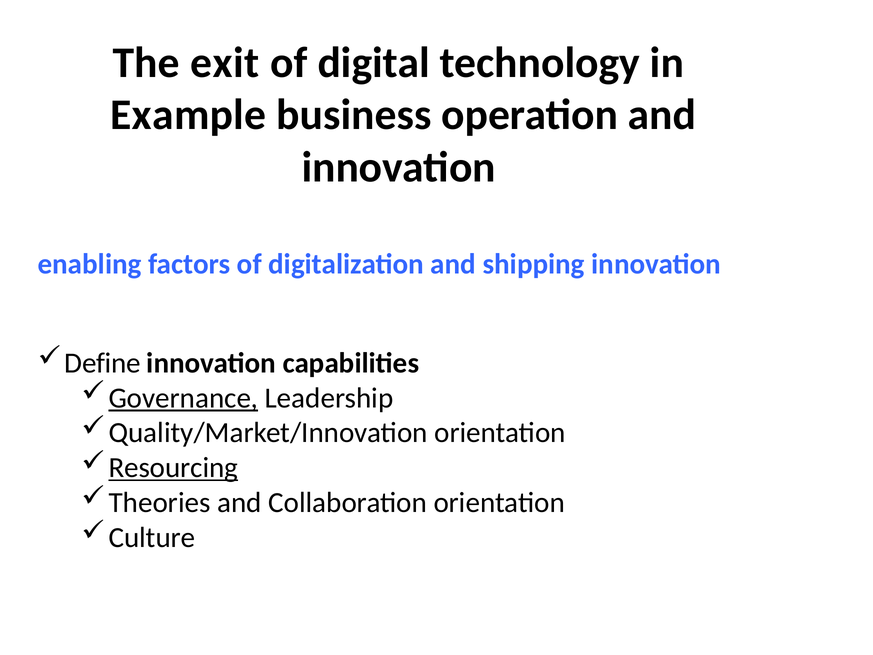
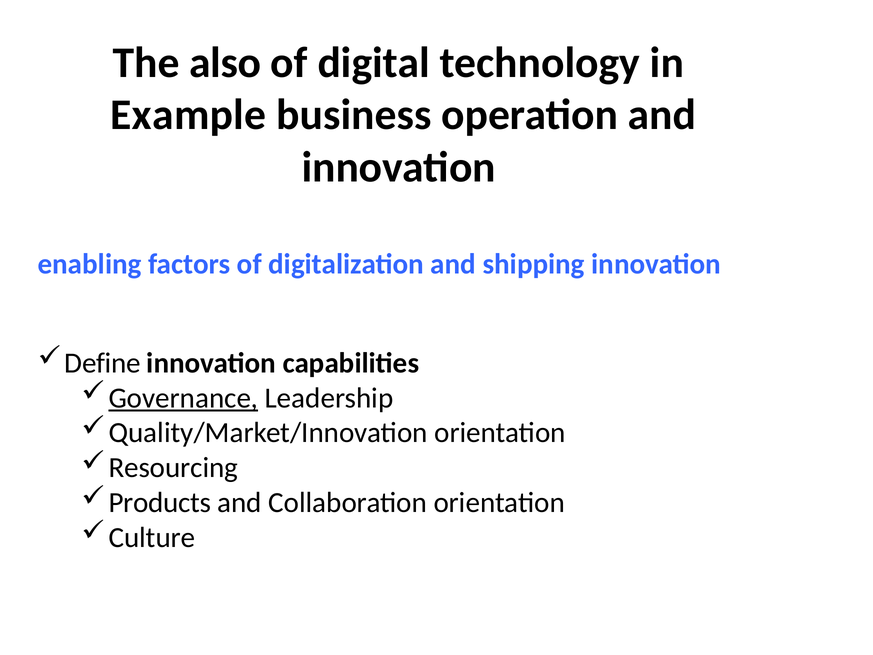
exit: exit -> also (225, 63)
Resourcing underline: present -> none (173, 468)
Theories: Theories -> Products (160, 503)
